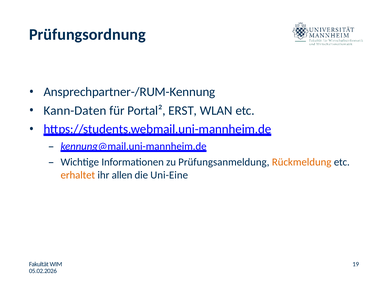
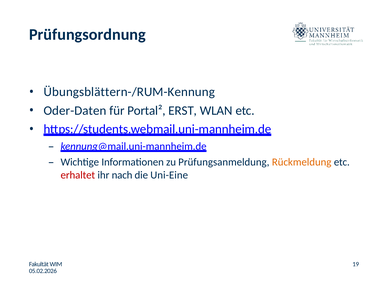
Ansprechpartner-/RUM-Kennung: Ansprechpartner-/RUM-Kennung -> Übungsblättern-/RUM-Kennung (129, 92)
Kann-Daten: Kann-Daten -> Oder-Daten (75, 111)
erhaltet colour: orange -> red (78, 175)
allen: allen -> nach (122, 175)
